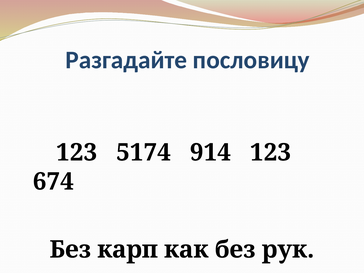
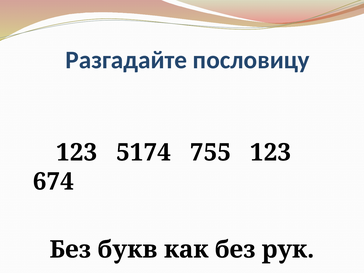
914: 914 -> 755 (210, 152)
карп: карп -> букв (127, 250)
